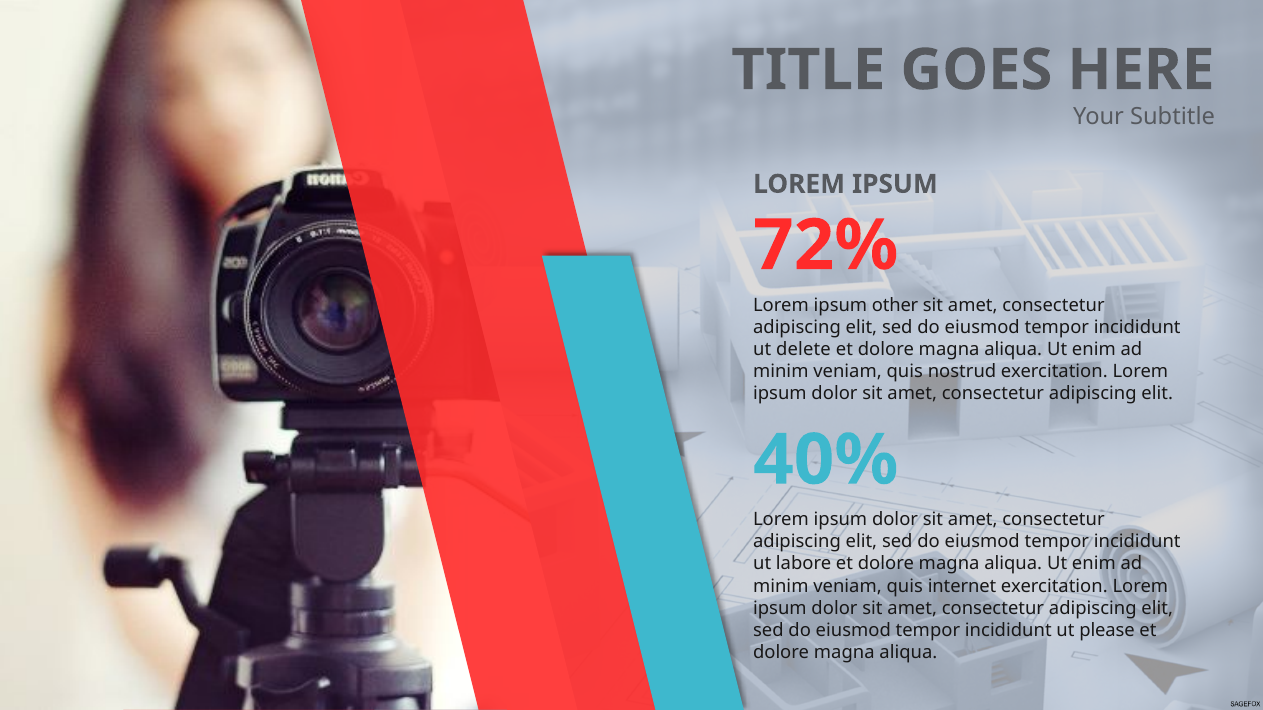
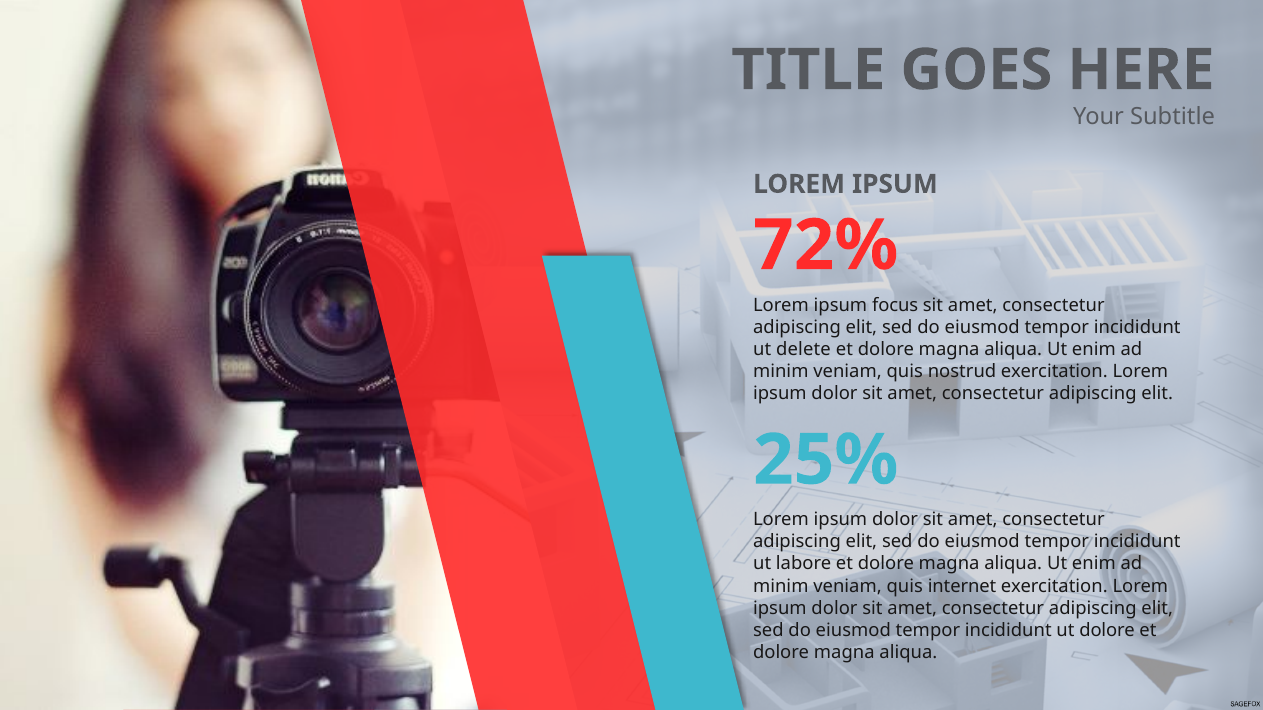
other: other -> focus (895, 305)
40%: 40% -> 25% (826, 461)
ut please: please -> dolore (1107, 631)
